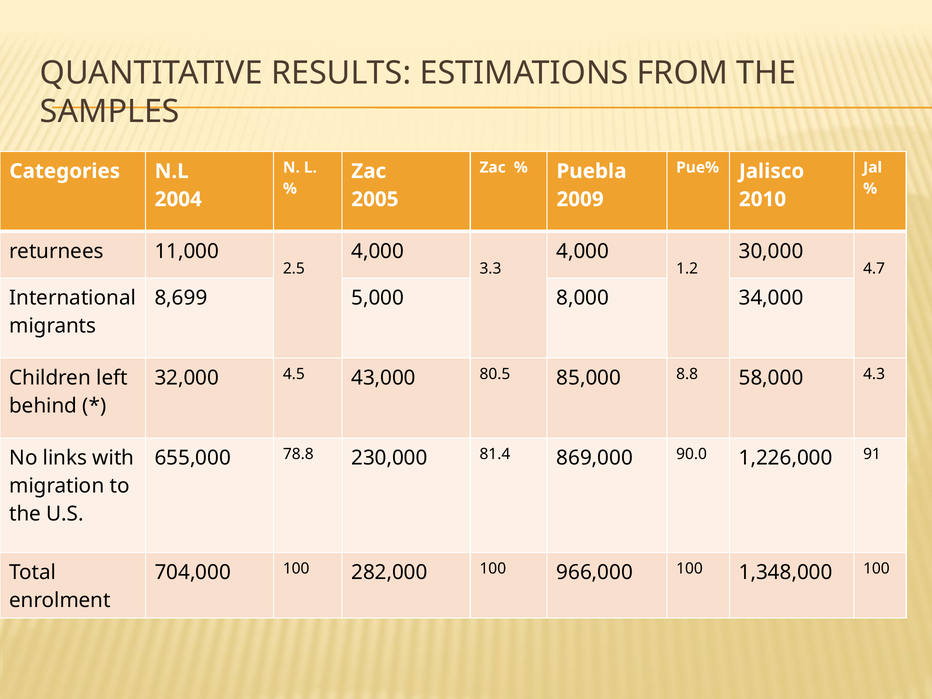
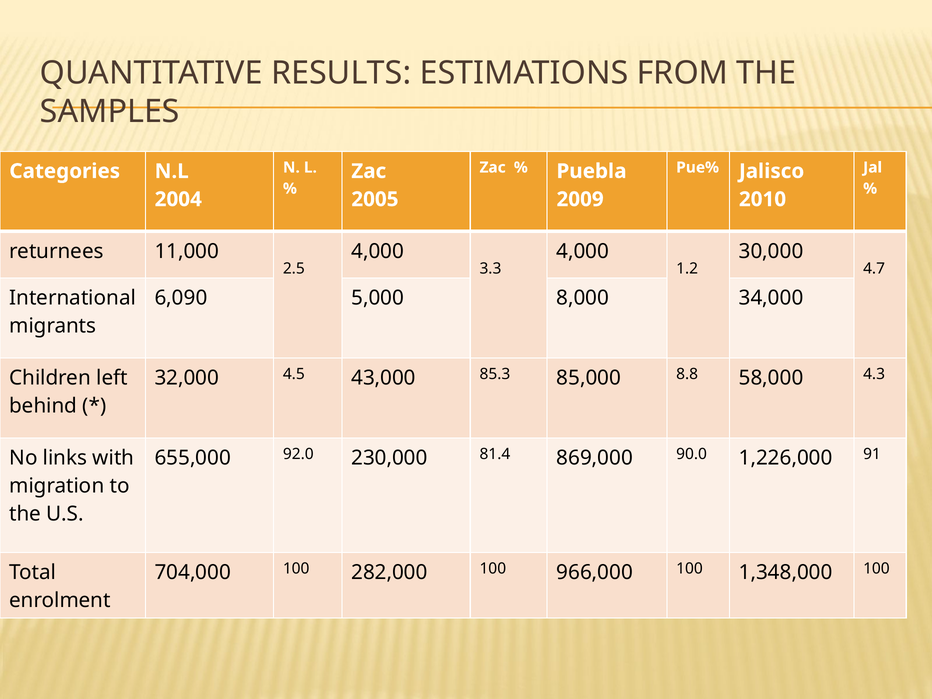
8,699: 8,699 -> 6,090 (181, 298)
80.5: 80.5 -> 85.3 (495, 374)
78.8: 78.8 -> 92.0 (298, 454)
